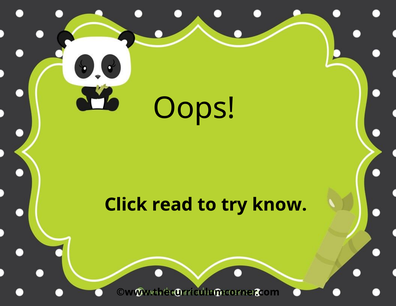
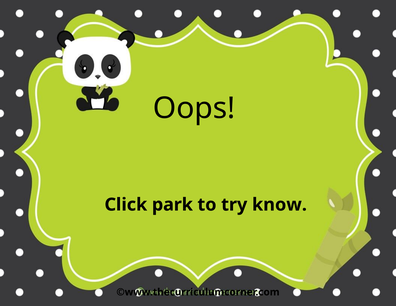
read: read -> park (172, 205)
